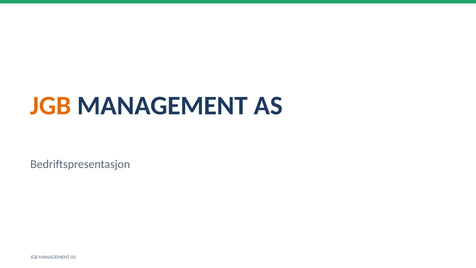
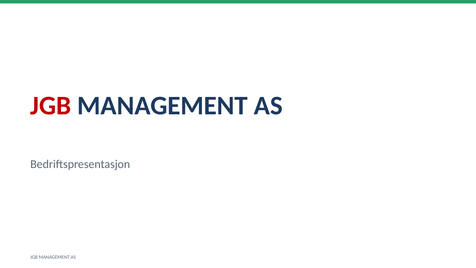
JGB colour: orange -> red (51, 106)
